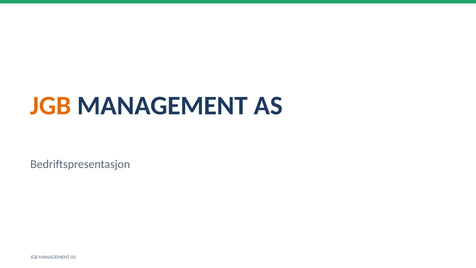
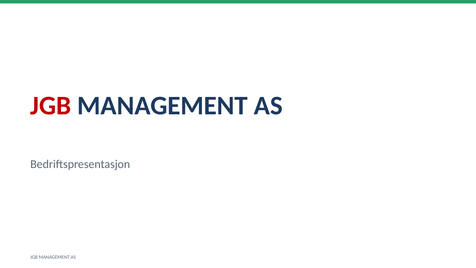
JGB colour: orange -> red (51, 106)
